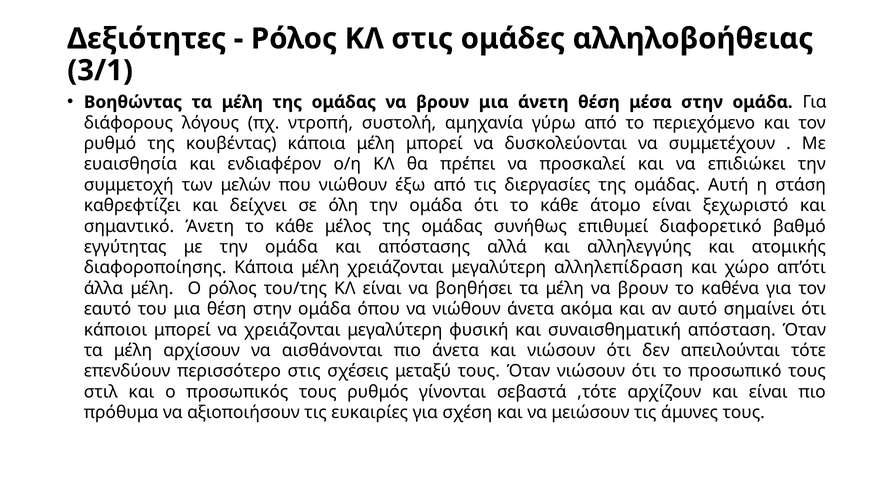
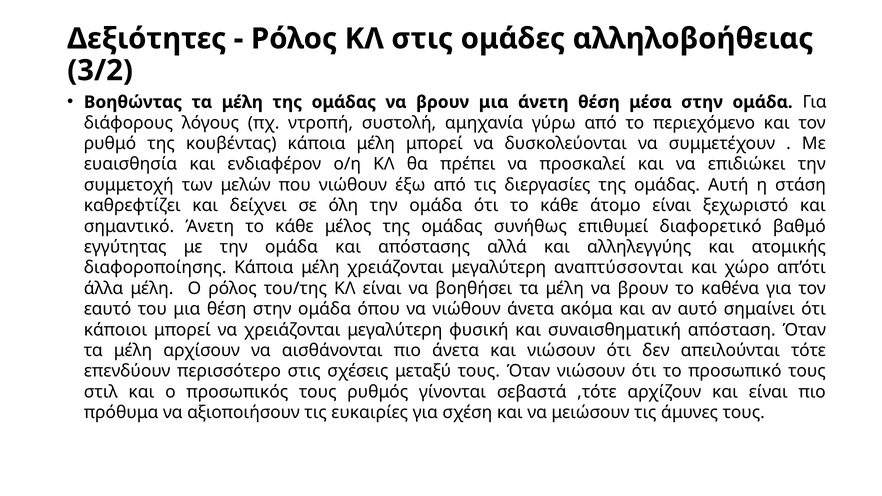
3/1: 3/1 -> 3/2 (100, 70)
αλληλεπίδραση: αλληλεπίδραση -> αναπτύσσονται (619, 268)
